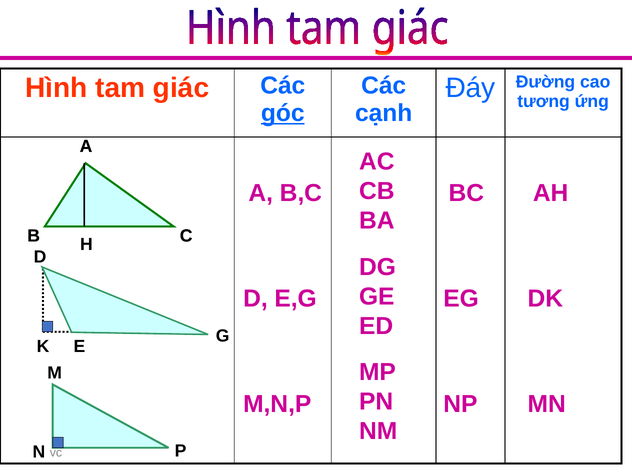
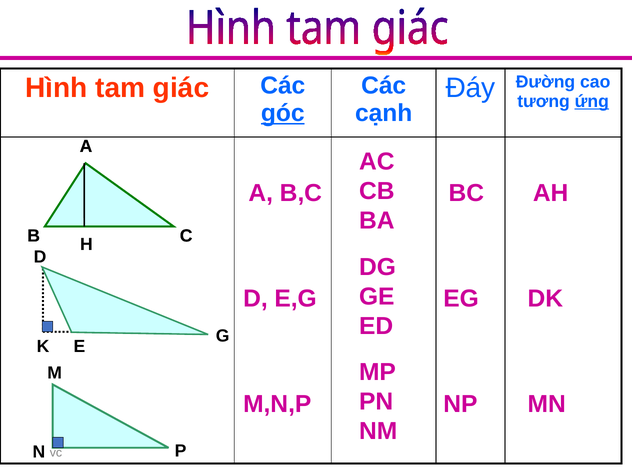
ứng underline: none -> present (592, 101)
